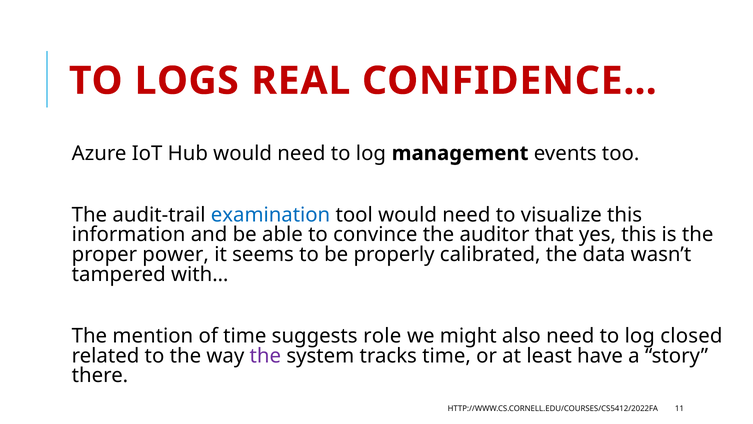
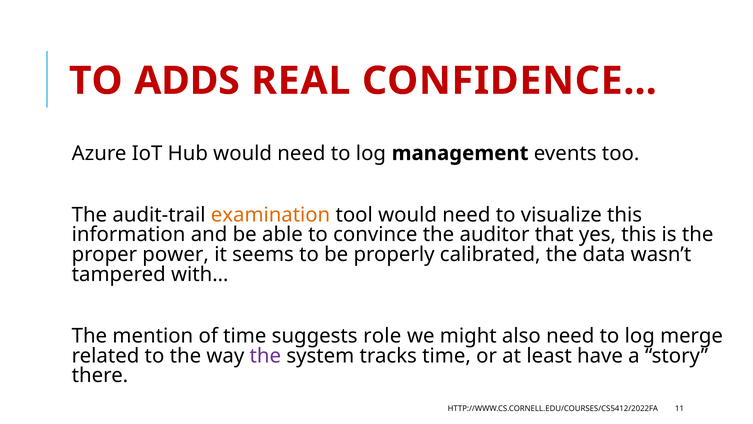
LOGS: LOGS -> ADDS (187, 81)
examination colour: blue -> orange (271, 215)
closed: closed -> merge (692, 336)
